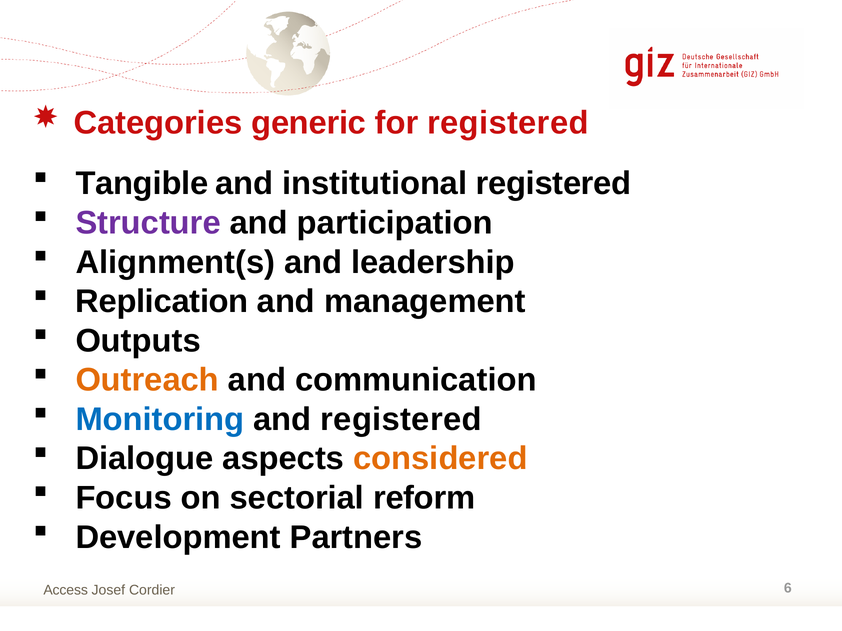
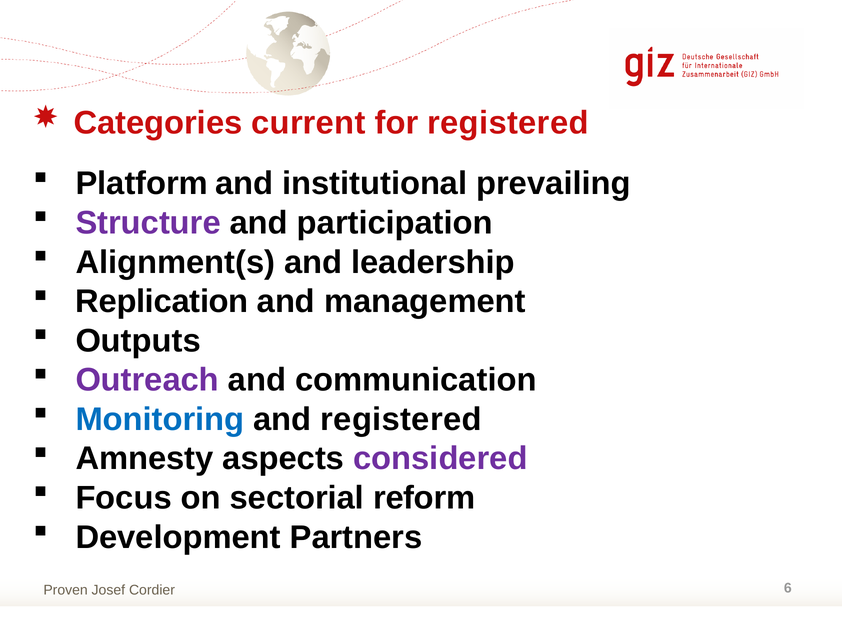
generic: generic -> current (308, 123)
Tangible: Tangible -> Platform (142, 184)
institutional registered: registered -> prevailing (553, 184)
Outreach colour: orange -> purple (147, 380)
Dialogue: Dialogue -> Amnesty (145, 459)
considered colour: orange -> purple (440, 459)
Access: Access -> Proven (66, 591)
